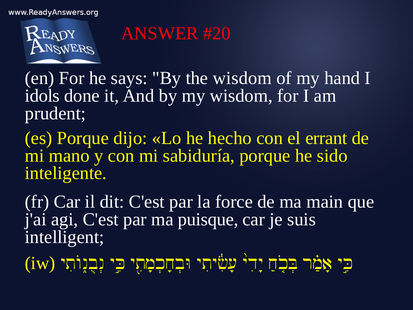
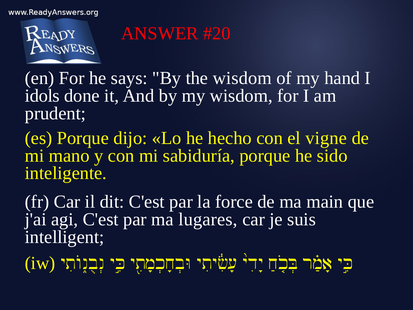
errant: errant -> vigne (326, 138)
puisque: puisque -> lugares (208, 219)
